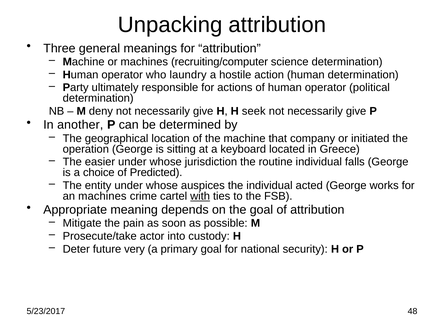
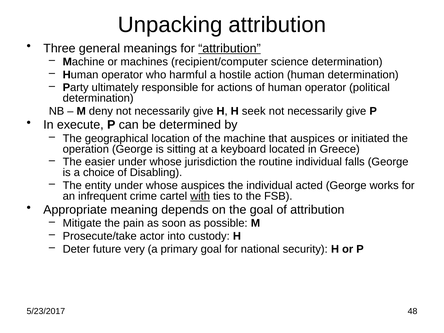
attribution underline: none -> present (229, 48)
recruiting/computer: recruiting/computer -> recipient/computer (219, 62)
laundry: laundry -> harmful (188, 75)
another: another -> execute (80, 125)
that company: company -> auspices (313, 138)
Predicted: Predicted -> Disabling (156, 173)
an machines: machines -> infrequent (102, 196)
